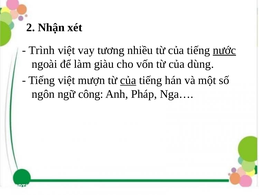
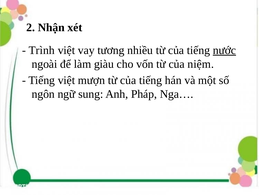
dùng: dùng -> niệm (201, 64)
của underline: present -> none (128, 80)
công: công -> sung (91, 94)
